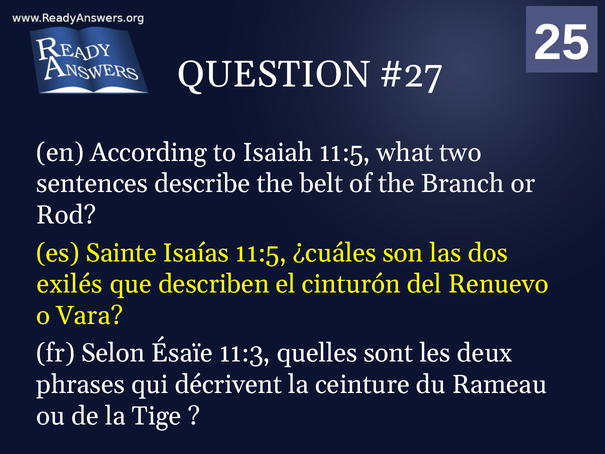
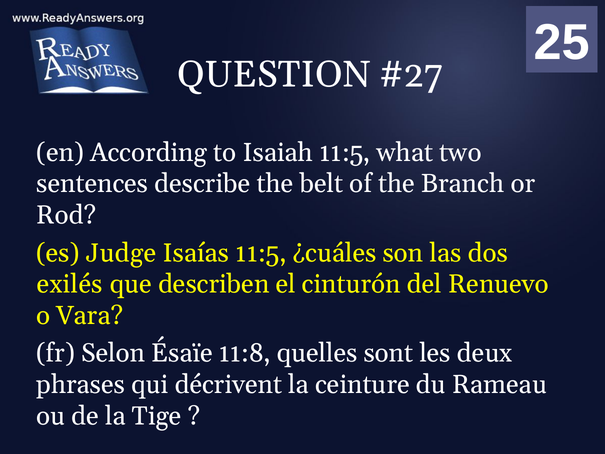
Sainte: Sainte -> Judge (121, 253)
11:3: 11:3 -> 11:8 (245, 353)
